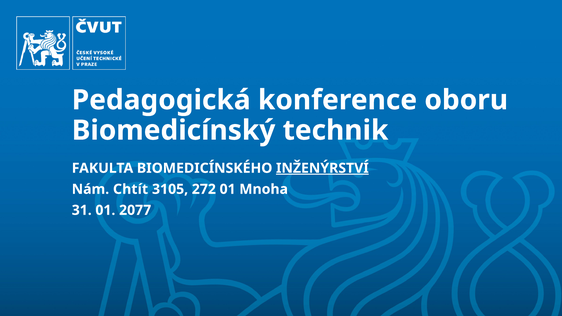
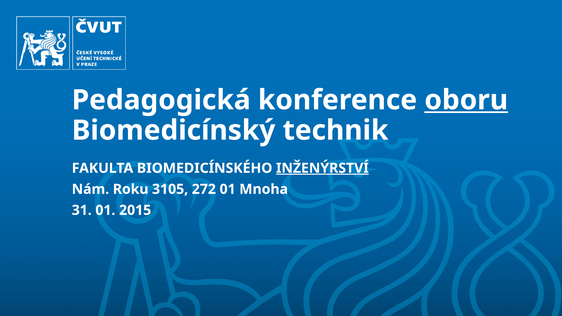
oboru underline: none -> present (466, 100)
Chtít: Chtít -> Roku (131, 189)
2077: 2077 -> 2015 (135, 210)
